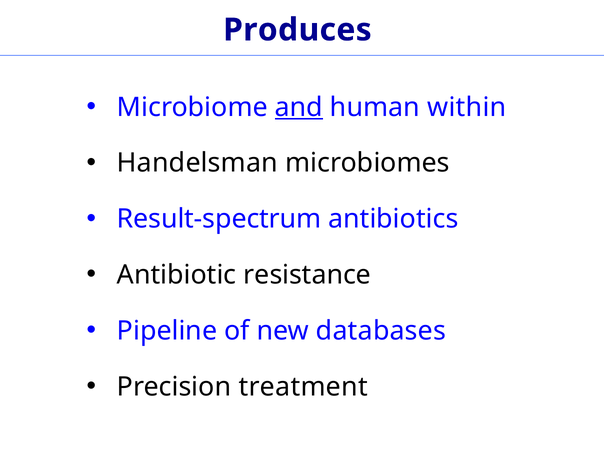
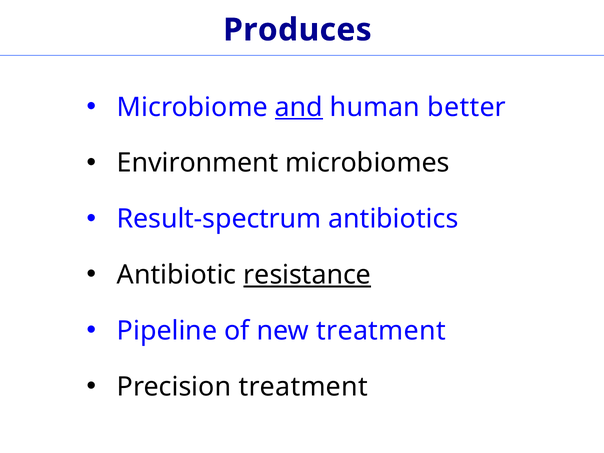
within: within -> better (467, 107)
Handelsman: Handelsman -> Environment (198, 163)
resistance underline: none -> present (307, 275)
new databases: databases -> treatment (381, 331)
